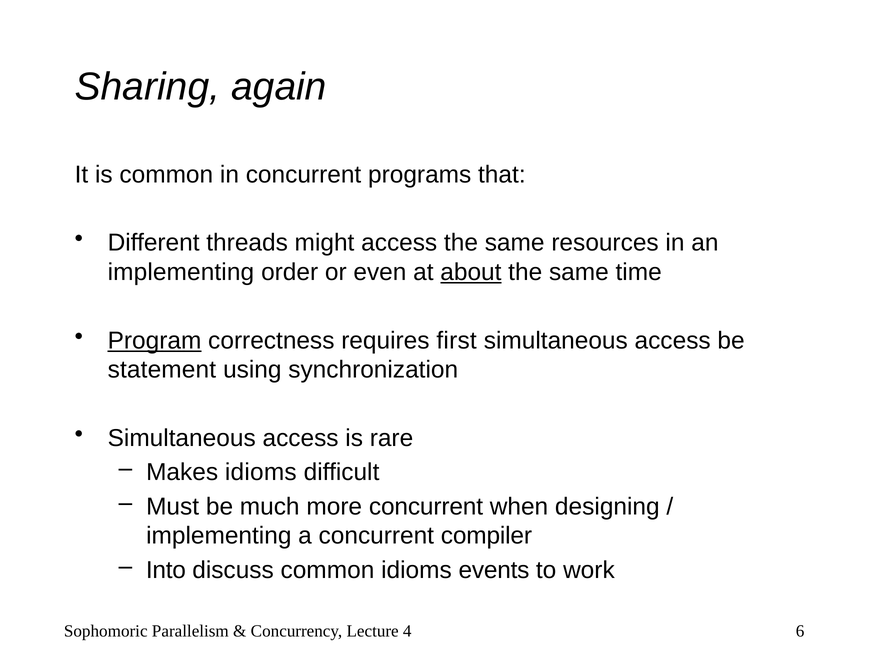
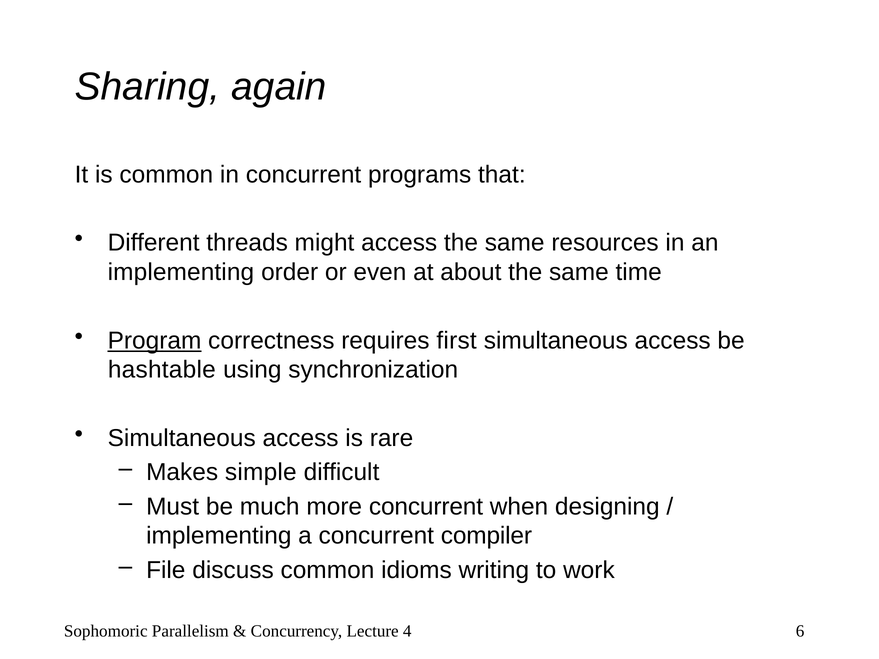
about underline: present -> none (471, 272)
statement: statement -> hashtable (162, 370)
Makes idioms: idioms -> simple (261, 473)
Into: Into -> File (166, 570)
events: events -> writing (494, 570)
